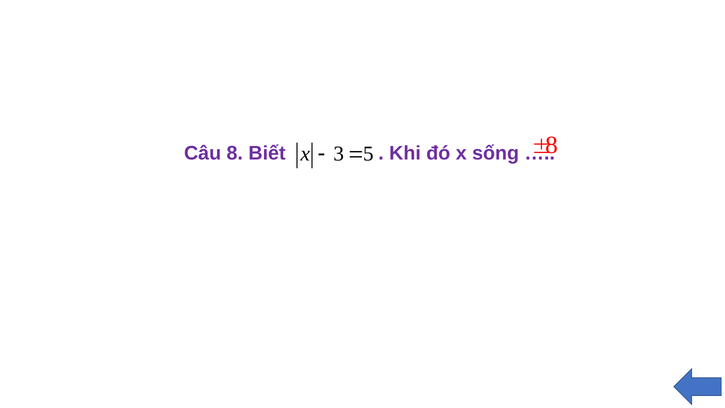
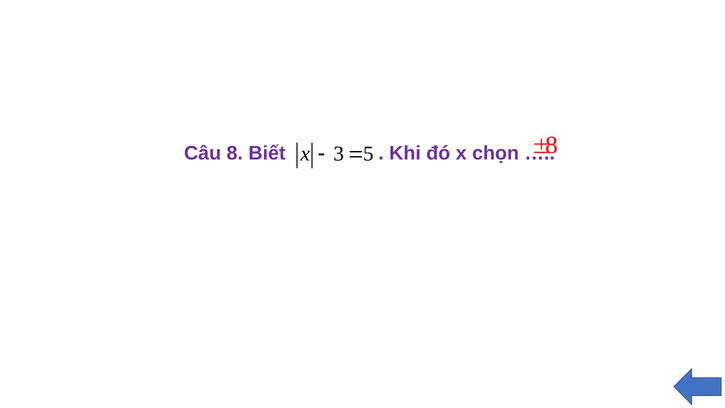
sống: sống -> chọn (496, 153)
